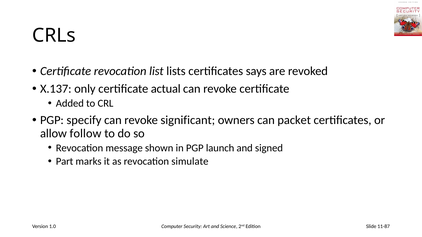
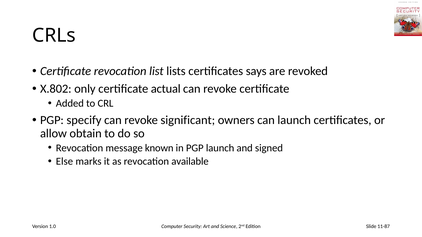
X.137: X.137 -> X.802 (56, 89)
can packet: packet -> launch (294, 120)
follow: follow -> obtain (86, 134)
shown: shown -> known (159, 148)
Part: Part -> Else (64, 162)
simulate: simulate -> available (190, 162)
